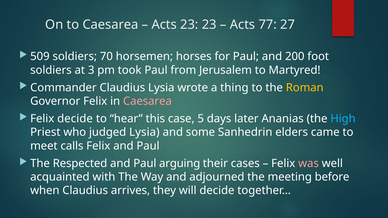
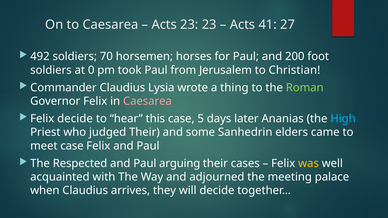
77: 77 -> 41 (268, 25)
509: 509 -> 492 (40, 57)
3: 3 -> 0 (91, 70)
Martyred: Martyred -> Christian (294, 70)
Roman colour: yellow -> light green (305, 88)
judged Lysia: Lysia -> Their (144, 132)
meet calls: calls -> case (72, 146)
was colour: pink -> yellow (309, 164)
before: before -> palace (332, 177)
